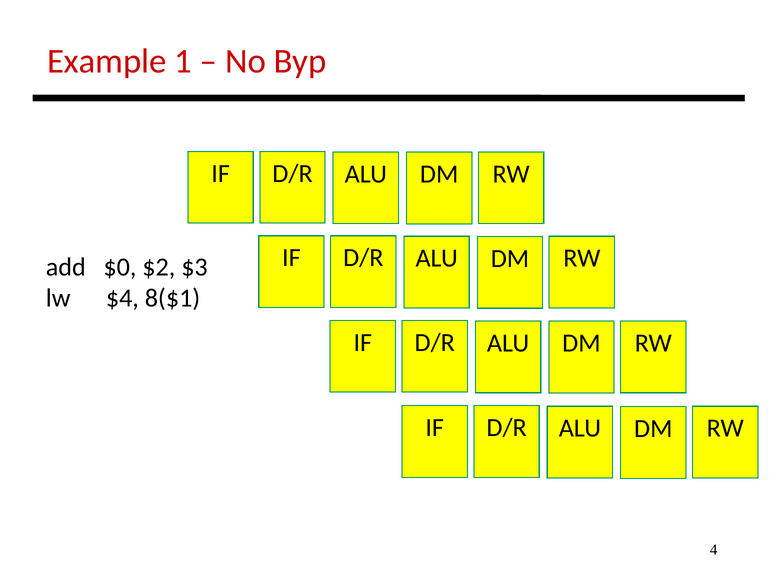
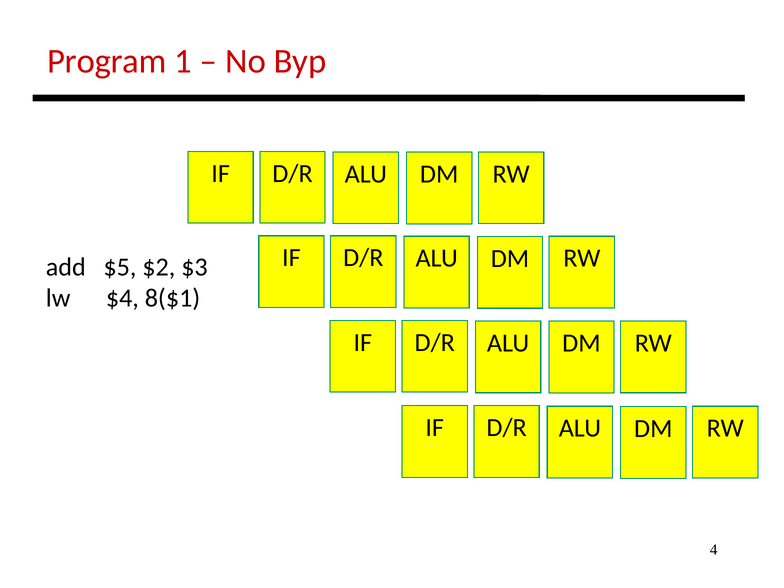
Example: Example -> Program (107, 61)
$0: $0 -> $5 (120, 267)
